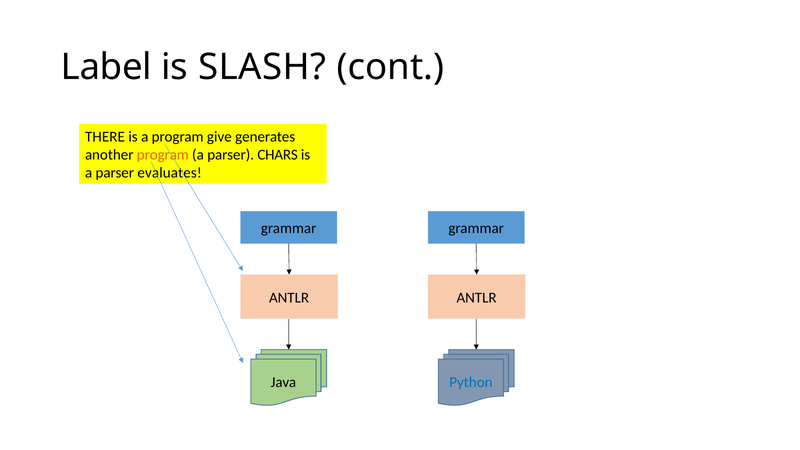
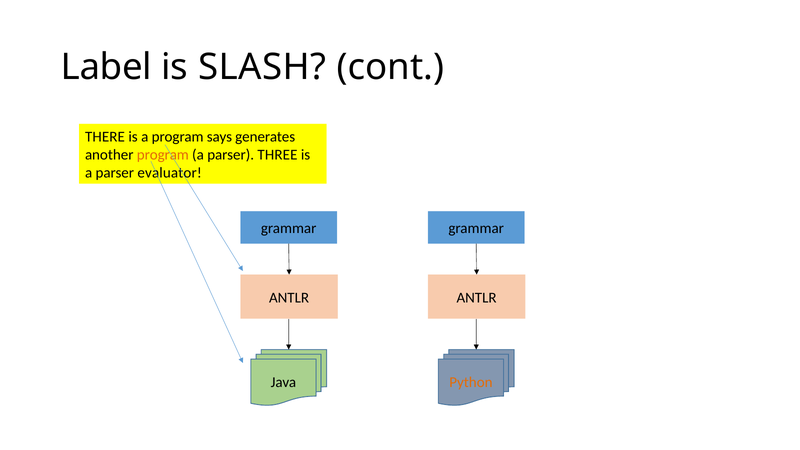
give: give -> says (219, 137)
CHARS: CHARS -> THREE (277, 155)
evaluates: evaluates -> evaluator (170, 173)
Python colour: blue -> orange (471, 382)
